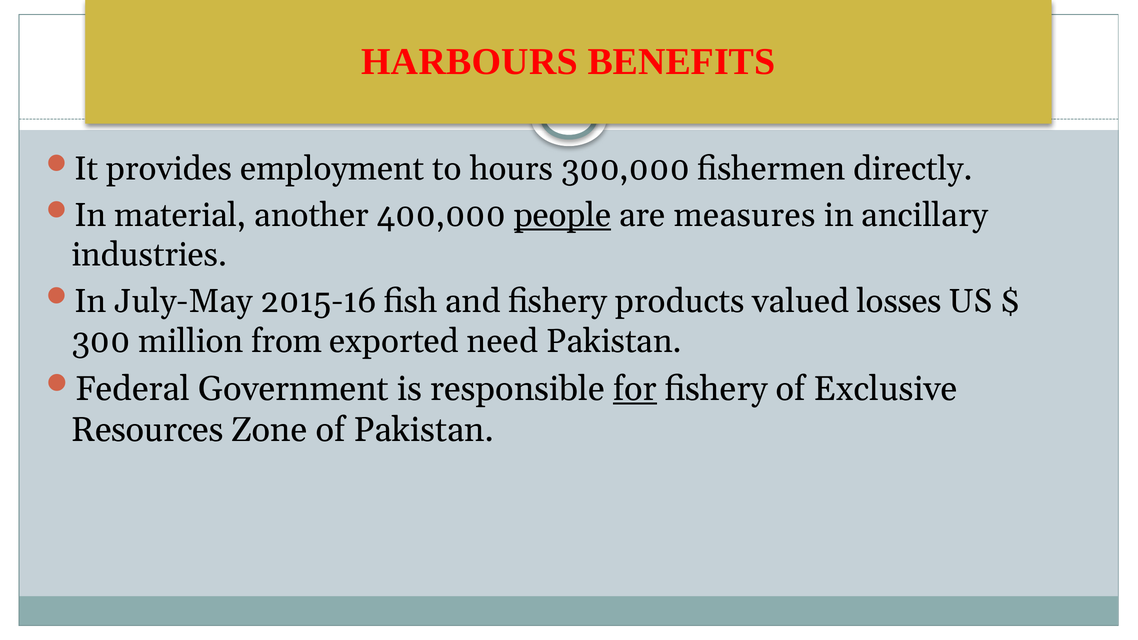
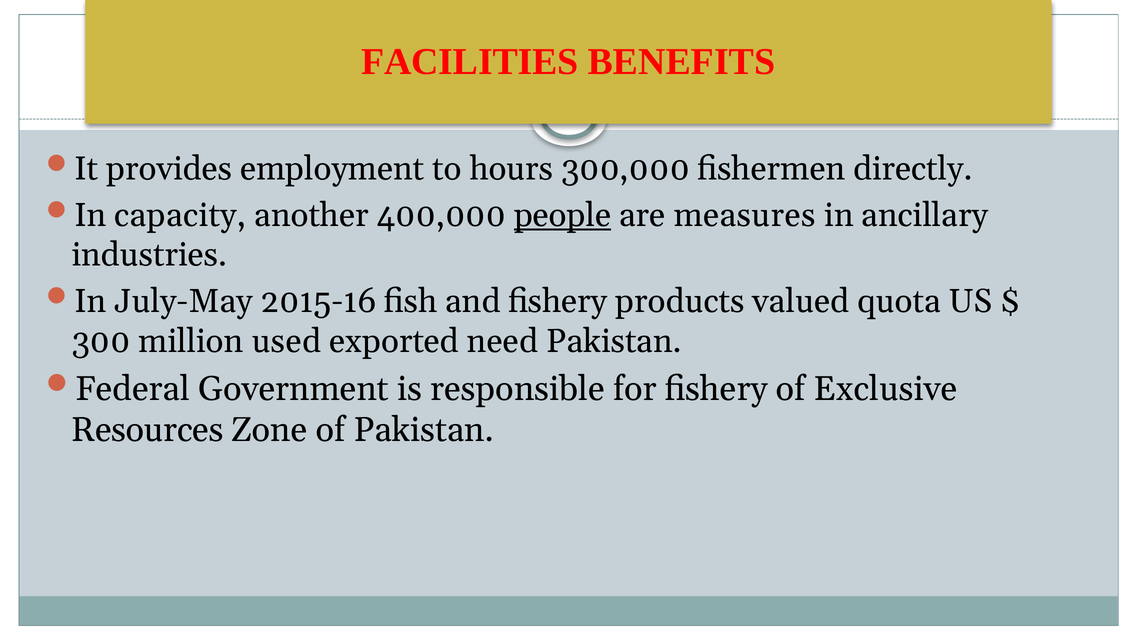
HARBOURS: HARBOURS -> FACILITIES (470, 62)
material: material -> capacity (180, 215)
losses: losses -> quota (899, 301)
from: from -> used (286, 341)
for underline: present -> none (635, 389)
